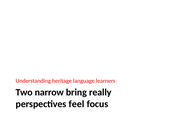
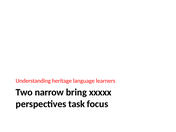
really: really -> xxxxx (100, 92)
feel: feel -> task (77, 104)
